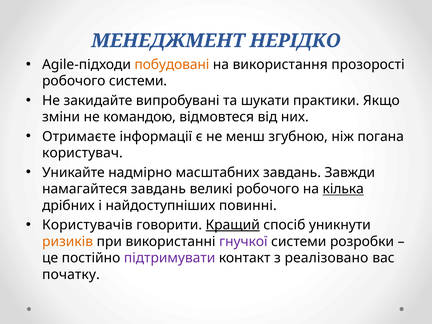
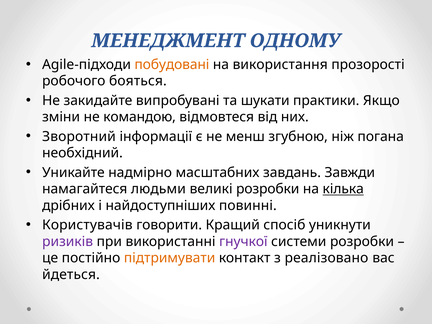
НЕРІДКО: НЕРІДКО -> ОДНОМУ (295, 41)
робочого системи: системи -> бояться (138, 81)
Отримаєте: Отримаєте -> Зворотний (79, 136)
користувач: користувач -> необхідний (82, 153)
намагайтеся завдань: завдань -> людьми (158, 189)
великі робочого: робочого -> розробки (268, 189)
Кращий underline: present -> none (233, 225)
ризиків colour: orange -> purple (68, 242)
підтримувати colour: purple -> orange (170, 258)
початку: початку -> йдеться (71, 275)
